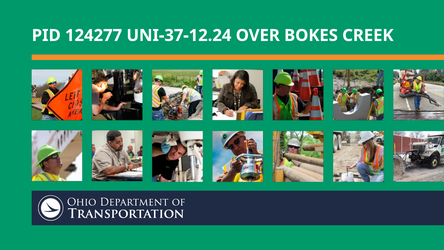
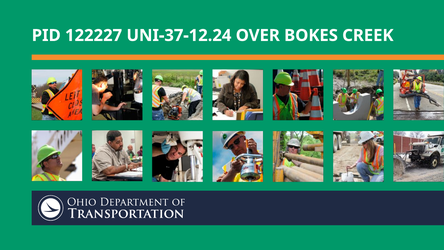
124277: 124277 -> 122227 (94, 35)
